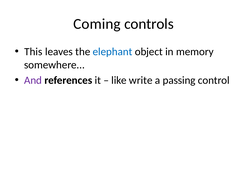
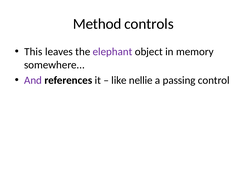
Coming: Coming -> Method (97, 24)
elephant colour: blue -> purple (113, 52)
write: write -> nellie (141, 80)
